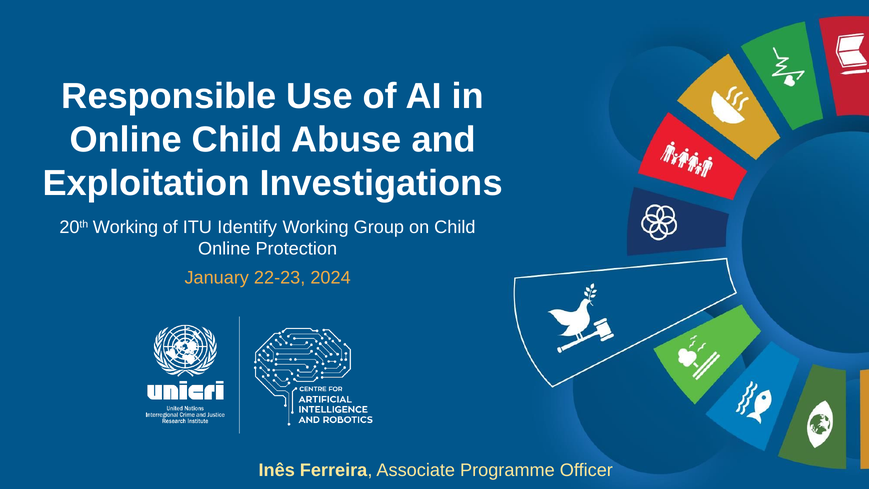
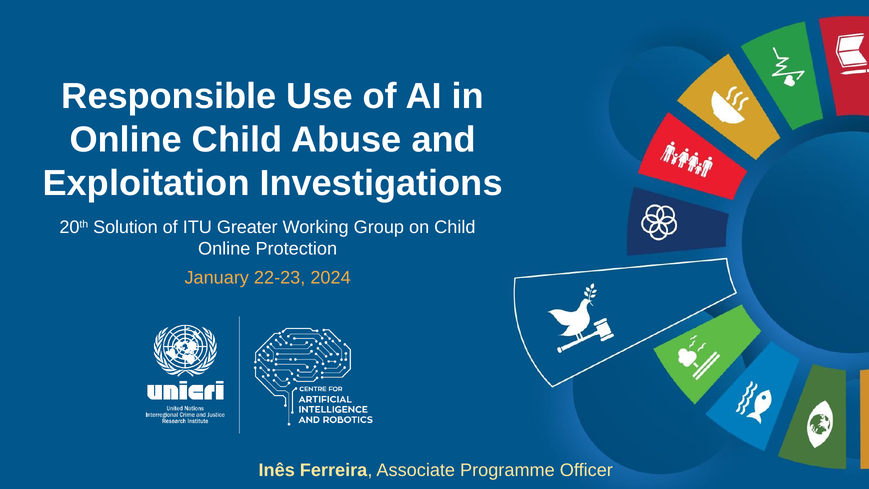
20th Working: Working -> Solution (125, 227)
Identify: Identify -> Greater (247, 227)
